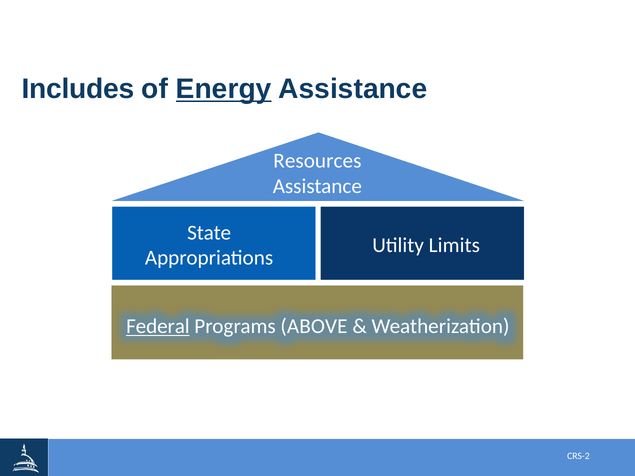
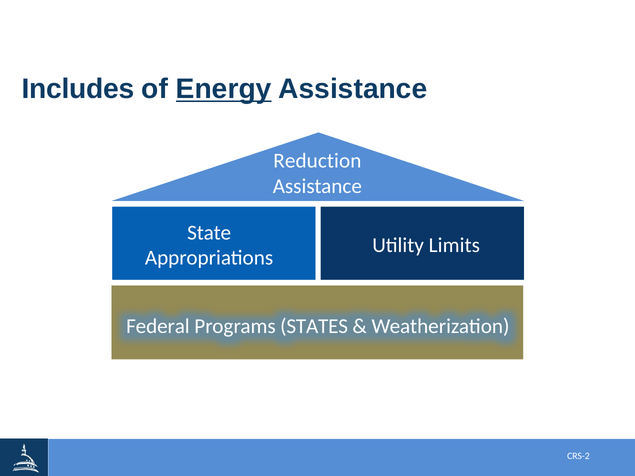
Resources: Resources -> Reduction (317, 161)
Federal underline: present -> none (158, 326)
ABOVE: ABOVE -> STATES (314, 326)
